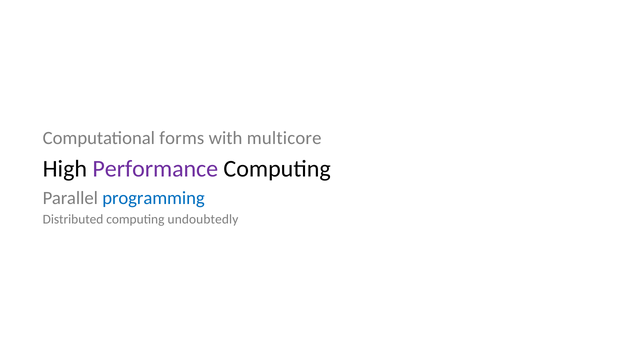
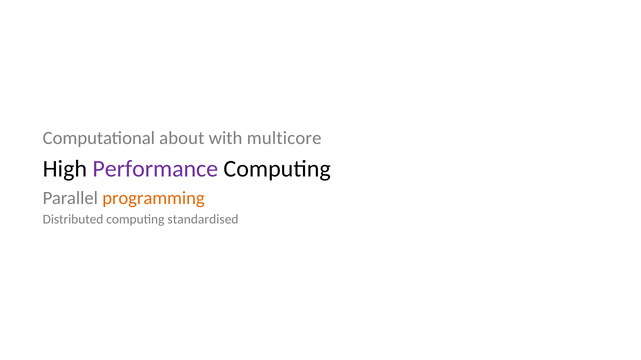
forms: forms -> about (182, 138)
programming colour: blue -> orange (153, 198)
undoubtedly: undoubtedly -> standardised (203, 220)
